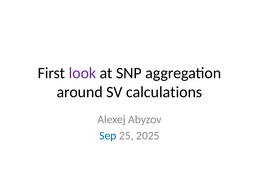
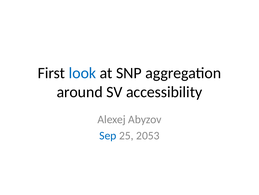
look colour: purple -> blue (82, 73)
calculations: calculations -> accessibility (164, 92)
2025: 2025 -> 2053 (148, 135)
